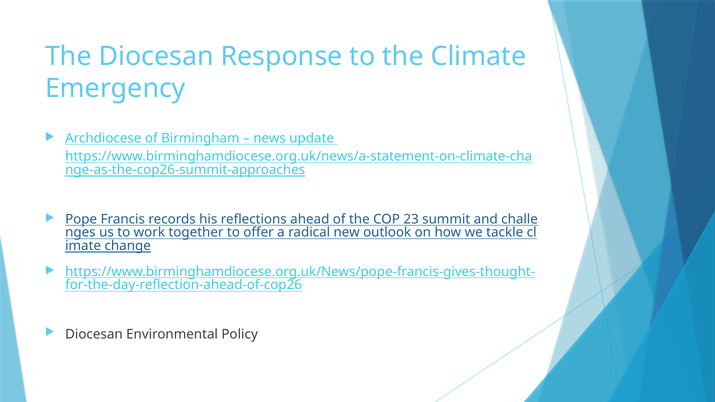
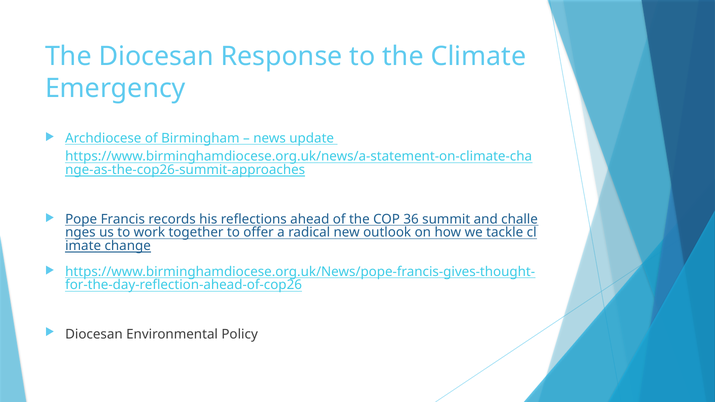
23: 23 -> 36 (411, 219)
